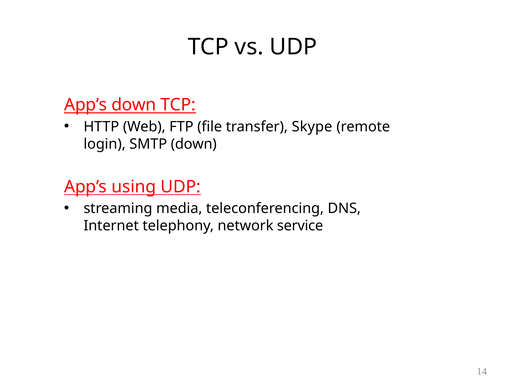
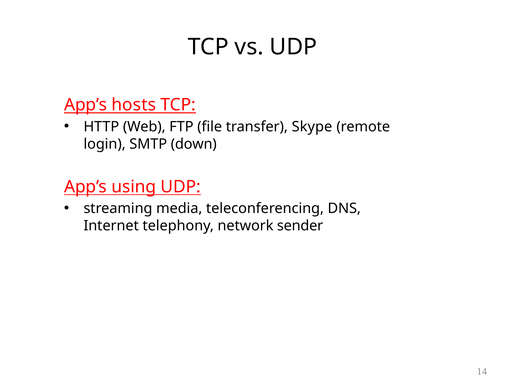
App’s down: down -> hosts (134, 105)
service: service -> sender (300, 225)
